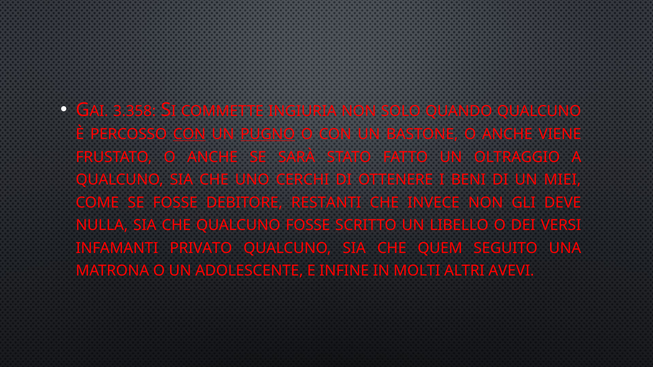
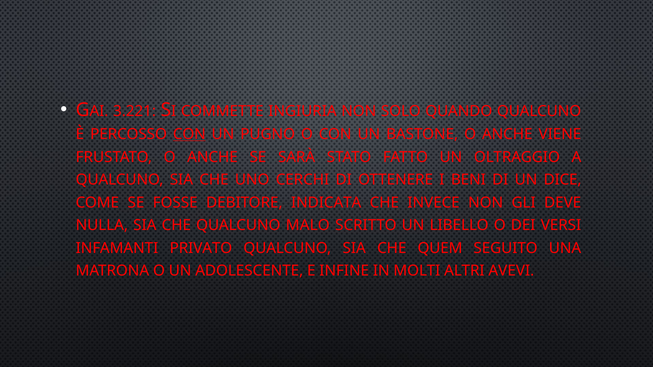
3.358: 3.358 -> 3.221 (135, 111)
PUGNO underline: present -> none (268, 134)
MIEI: MIEI -> DICE (563, 180)
RESTANTI: RESTANTI -> INDICATA (326, 203)
QUALCUNO FOSSE: FOSSE -> MALO (308, 226)
